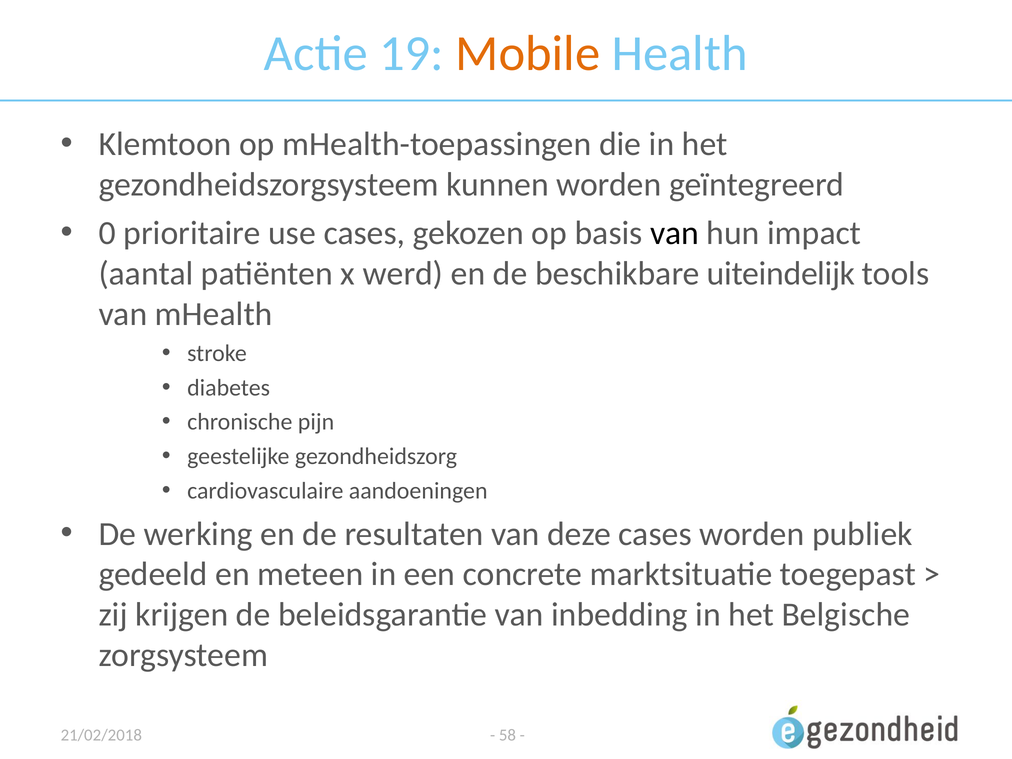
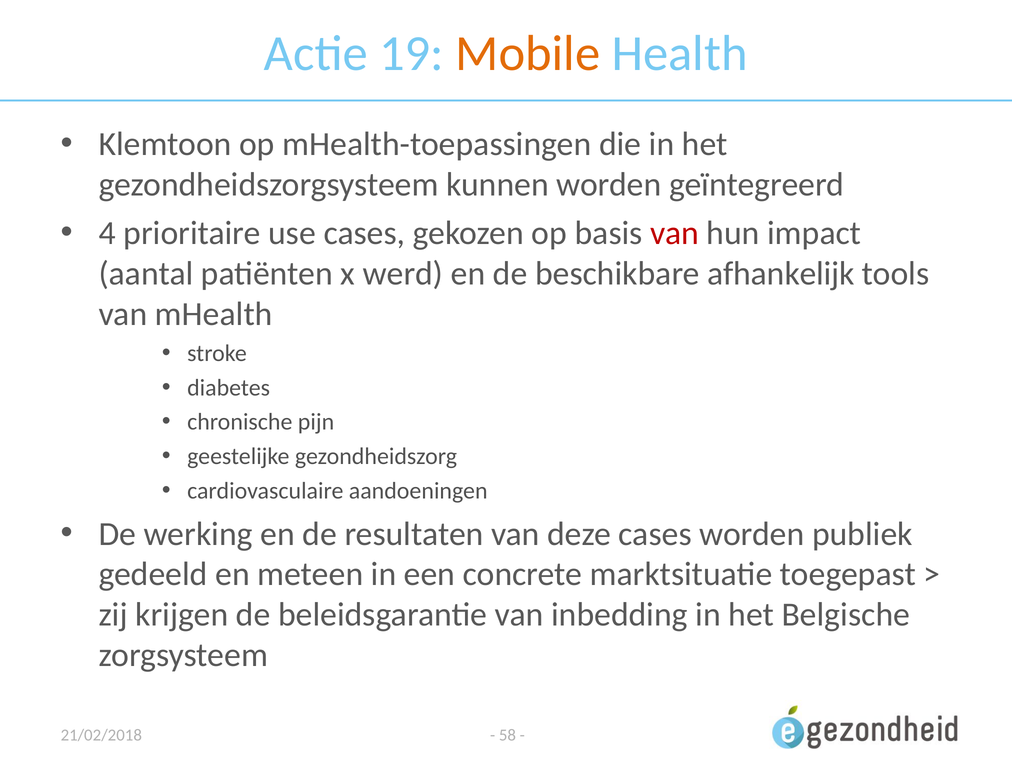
0: 0 -> 4 (107, 233)
van colour: black -> red (675, 233)
uiteindelijk: uiteindelijk -> afhankelijk (781, 273)
